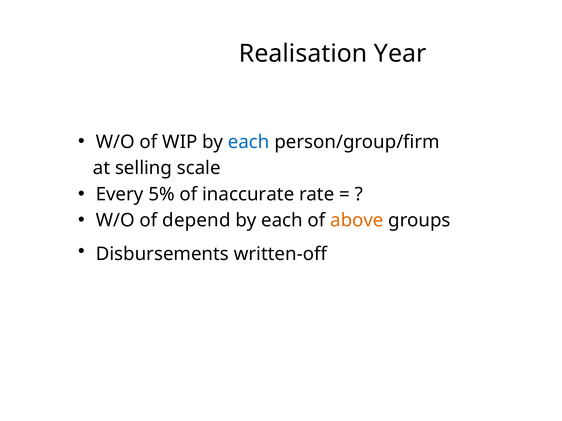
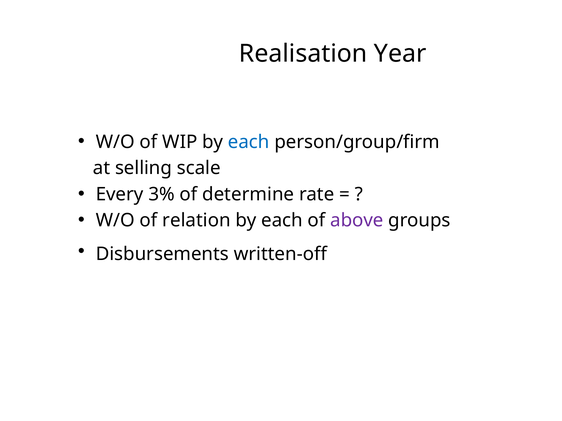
5%: 5% -> 3% (162, 194)
inaccurate: inaccurate -> determine (248, 194)
depend: depend -> relation (197, 221)
above colour: orange -> purple (357, 221)
